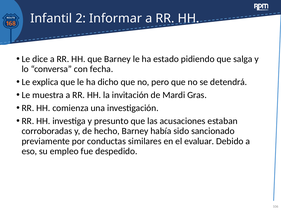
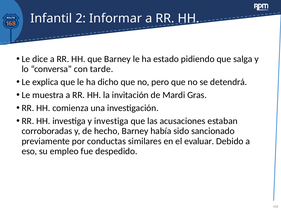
fecha: fecha -> tarde (102, 69)
y presunto: presunto -> investiga (111, 121)
